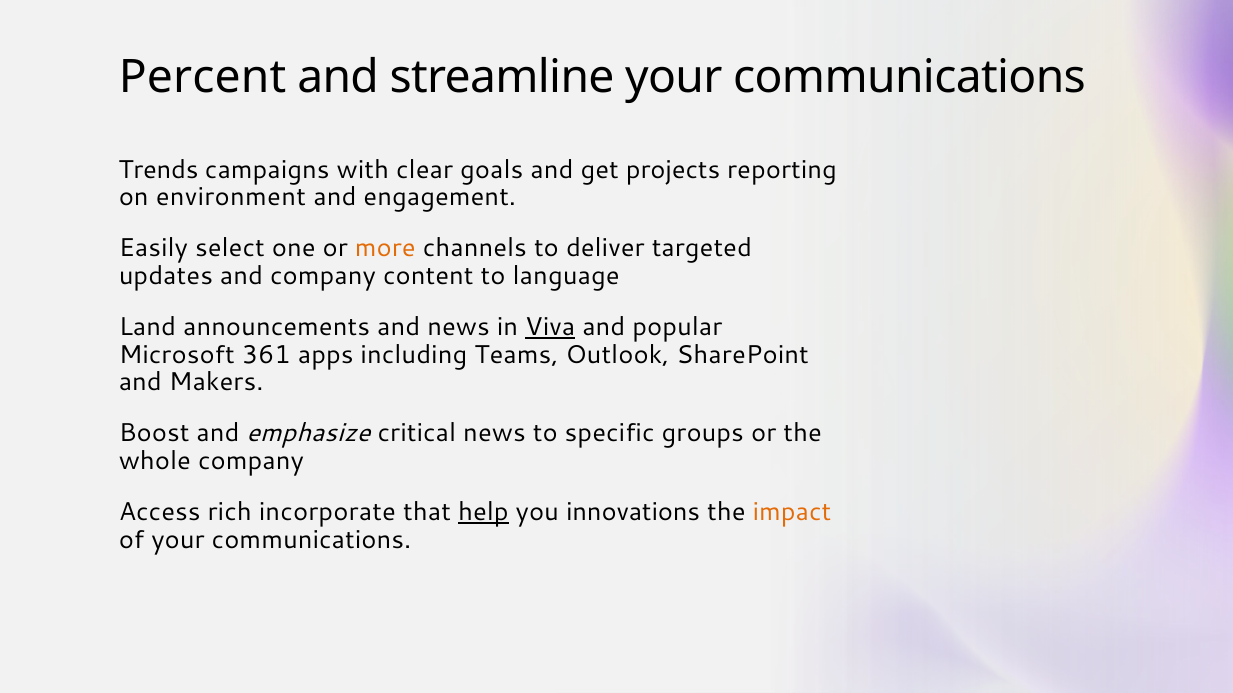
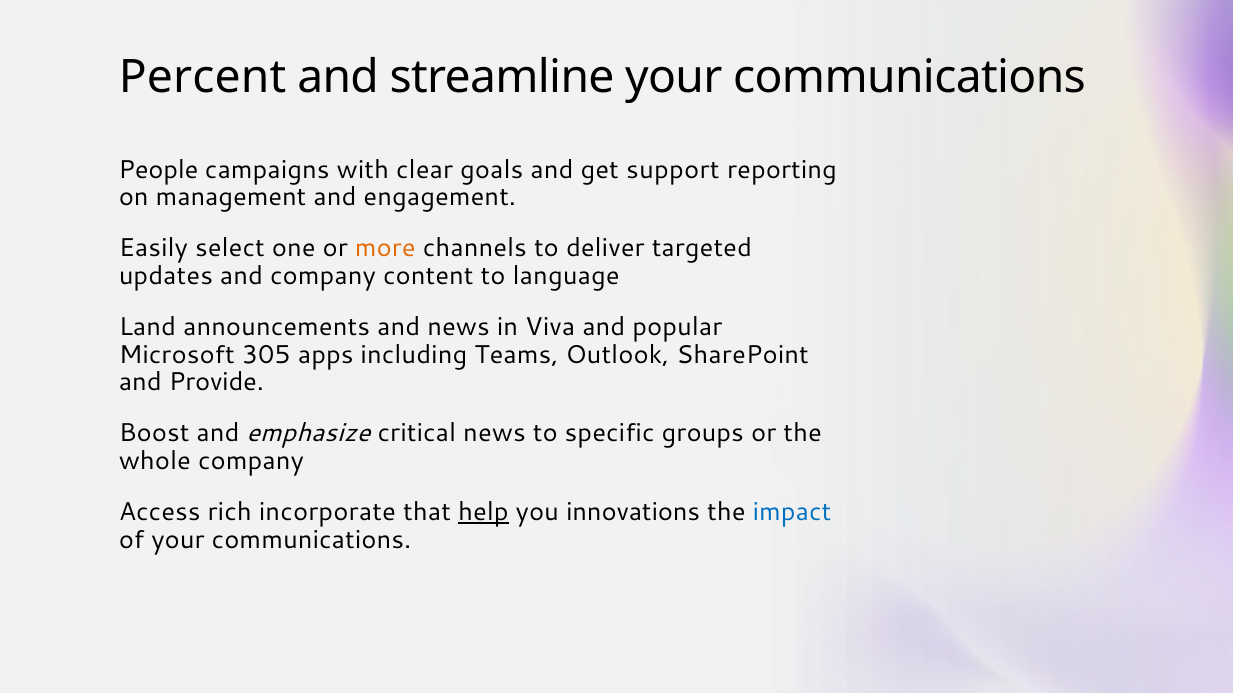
Trends: Trends -> People (158, 170)
projects: projects -> support (673, 170)
environment: environment -> management (231, 198)
Viva underline: present -> none (550, 327)
361: 361 -> 305 (266, 355)
Makers: Makers -> Provide (216, 383)
impact colour: orange -> blue (792, 512)
